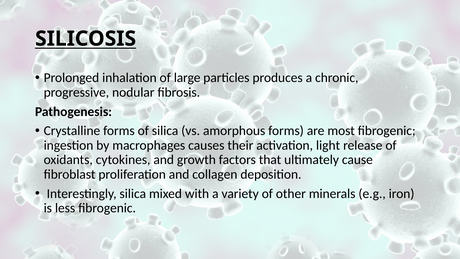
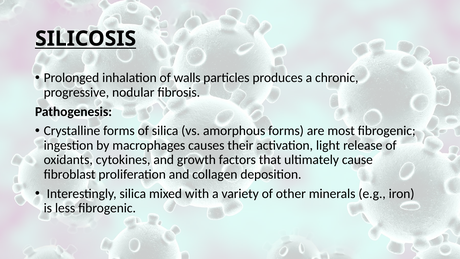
large: large -> walls (187, 78)
